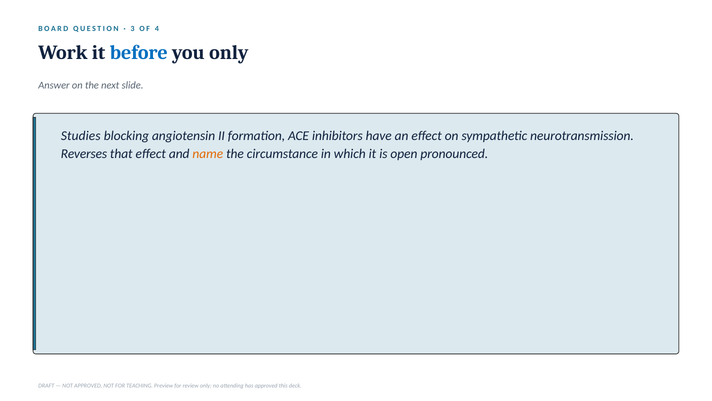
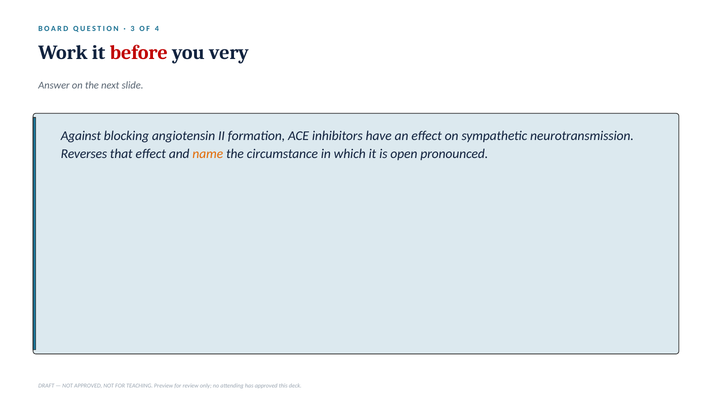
before colour: blue -> red (139, 52)
you only: only -> very (229, 52)
Studies: Studies -> Against (81, 136)
